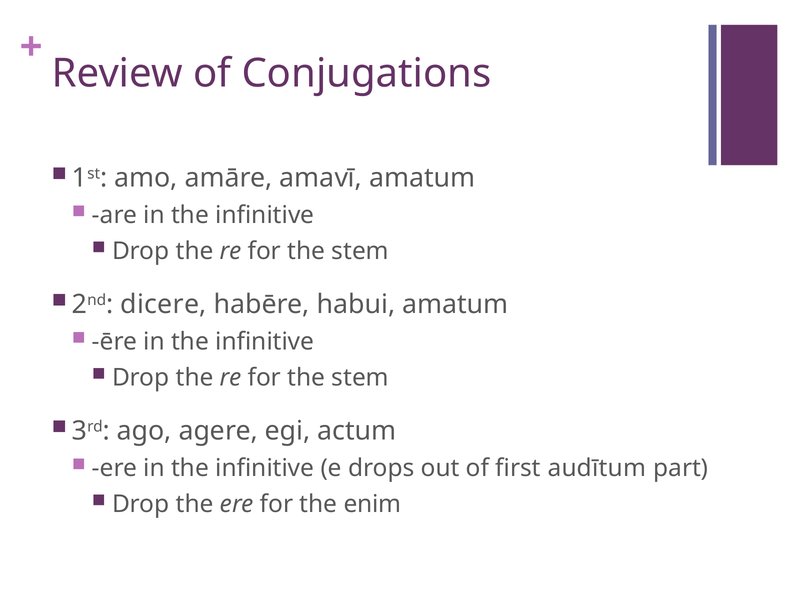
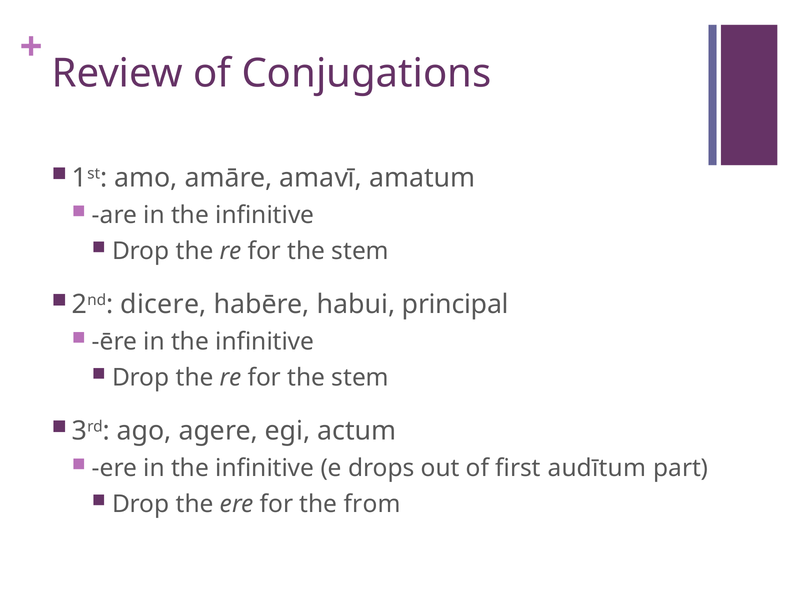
habui amatum: amatum -> principal (455, 304)
enim: enim -> from (372, 504)
